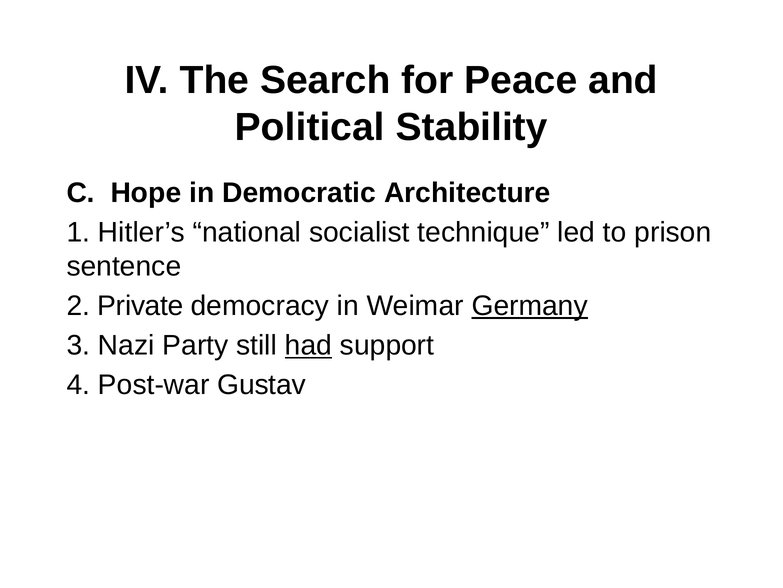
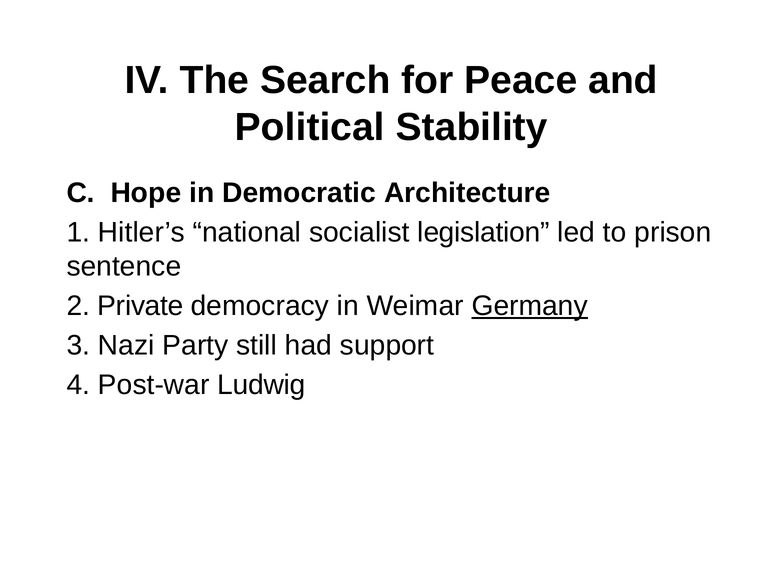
technique: technique -> legislation (484, 232)
had underline: present -> none (308, 345)
Gustav: Gustav -> Ludwig (262, 385)
